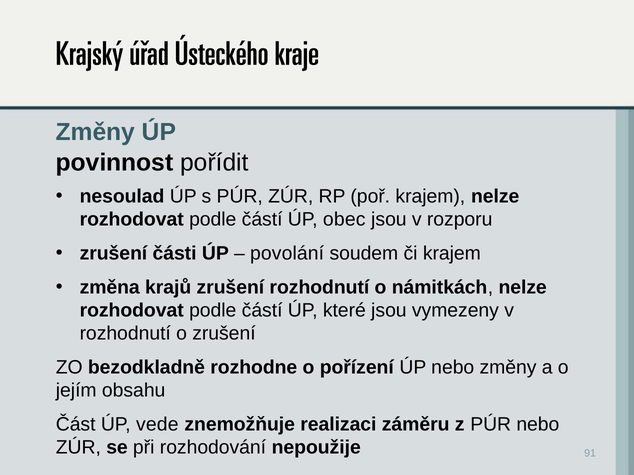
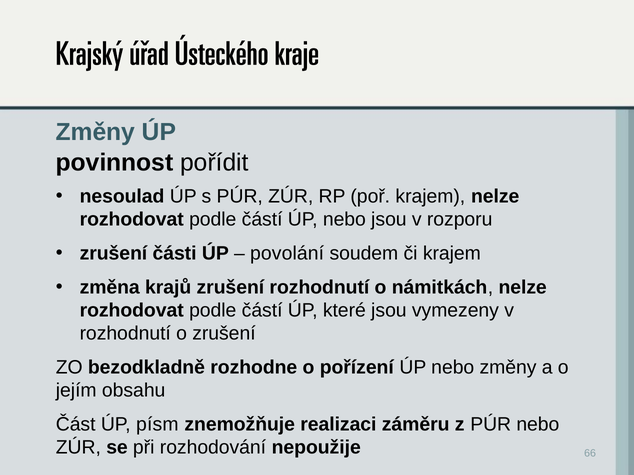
částí ÚP obec: obec -> nebo (344, 220)
vede: vede -> písm (157, 425)
91: 91 -> 66 (590, 454)
